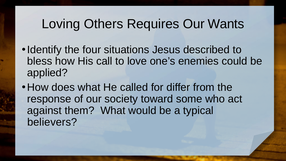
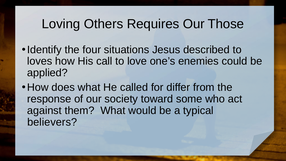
Wants: Wants -> Those (226, 24)
bless: bless -> loves (40, 61)
